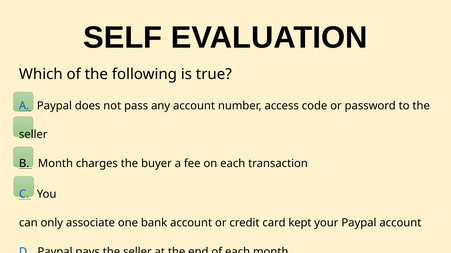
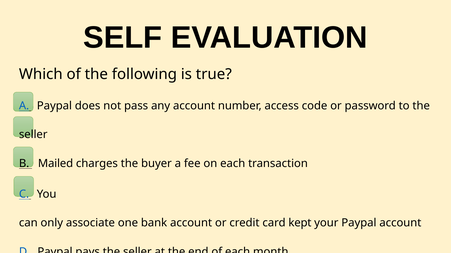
B Month: Month -> Mailed (56, 164)
